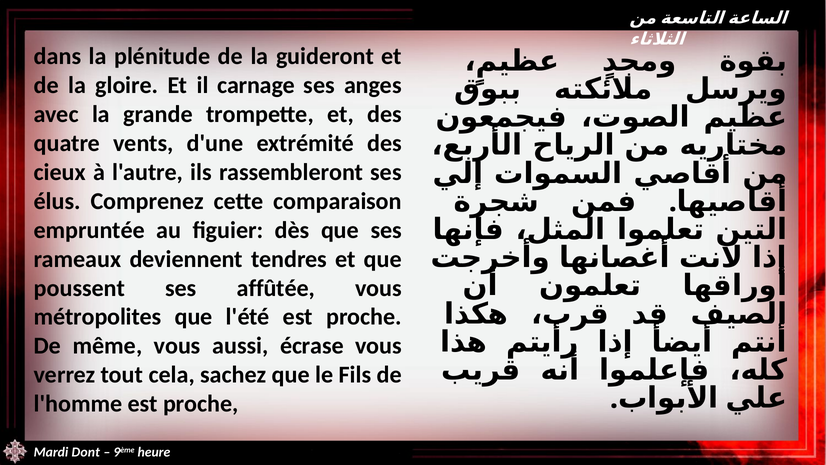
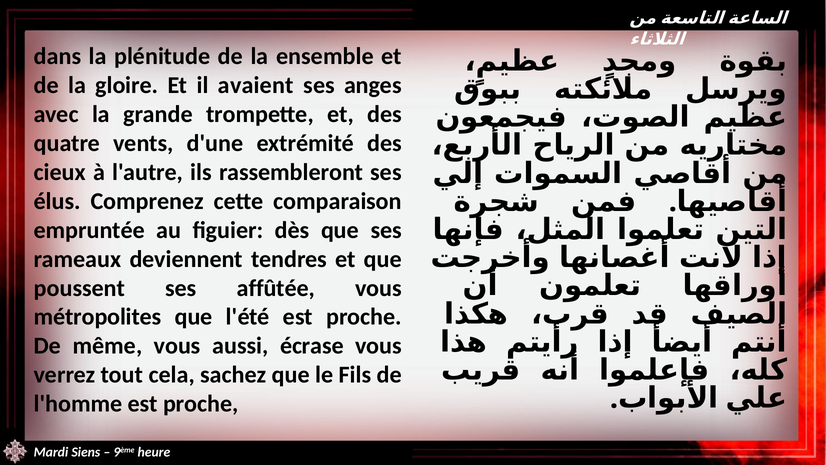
guideront: guideront -> ensemble (325, 56)
carnage: carnage -> avaient (256, 85)
Dont: Dont -> Siens (86, 452)
